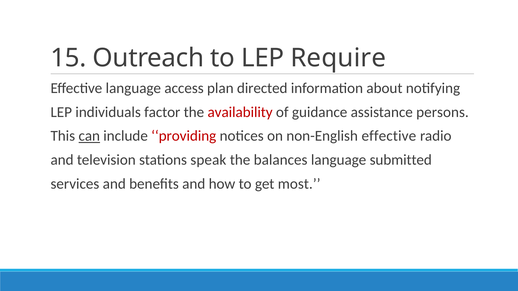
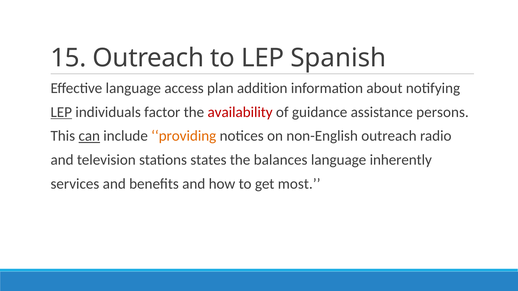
Require: Require -> Spanish (338, 58)
directed: directed -> addition (262, 88)
LEP underline: none -> present (61, 112)
providing colour: red -> orange (184, 136)
non-English effective: effective -> outreach (389, 136)
speak: speak -> states (208, 160)
submitted: submitted -> inherently (401, 160)
